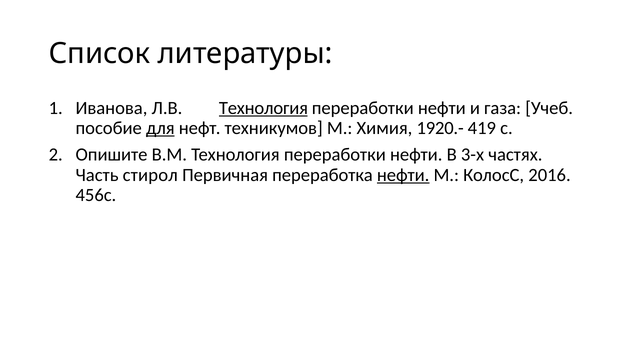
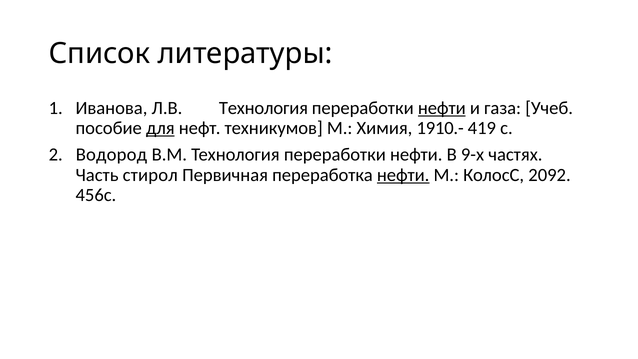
Технология underline: present -> none (263, 108)
нефти underline: none -> present (442, 108)
1920.-: 1920.- -> 1910.- (440, 128)
Опишите: Опишите -> Водород (111, 155)
3-х: 3-х -> 9-х (473, 155)
2016: 2016 -> 2092 (550, 175)
